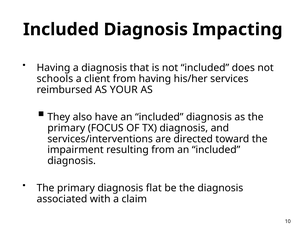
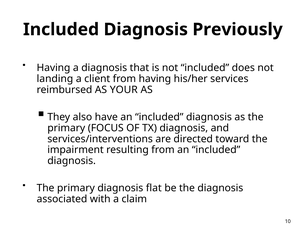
Impacting: Impacting -> Previously (238, 30)
schools: schools -> landing (55, 79)
